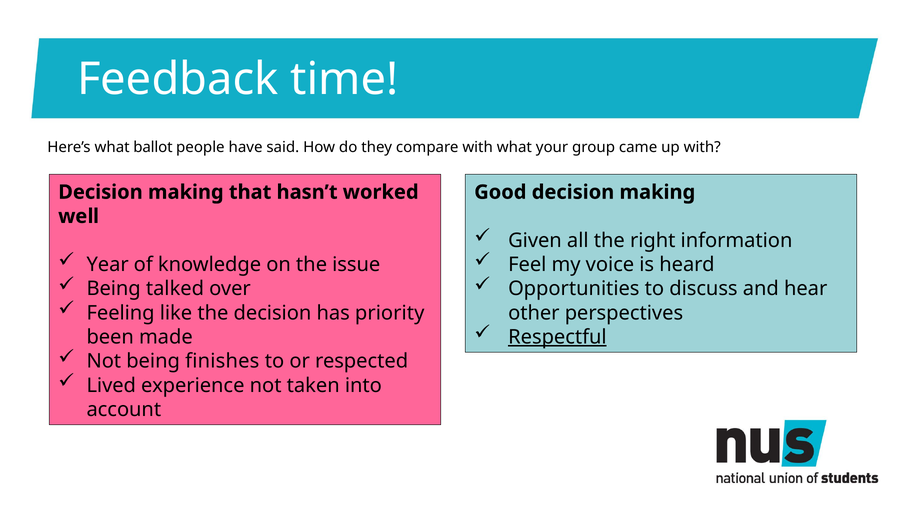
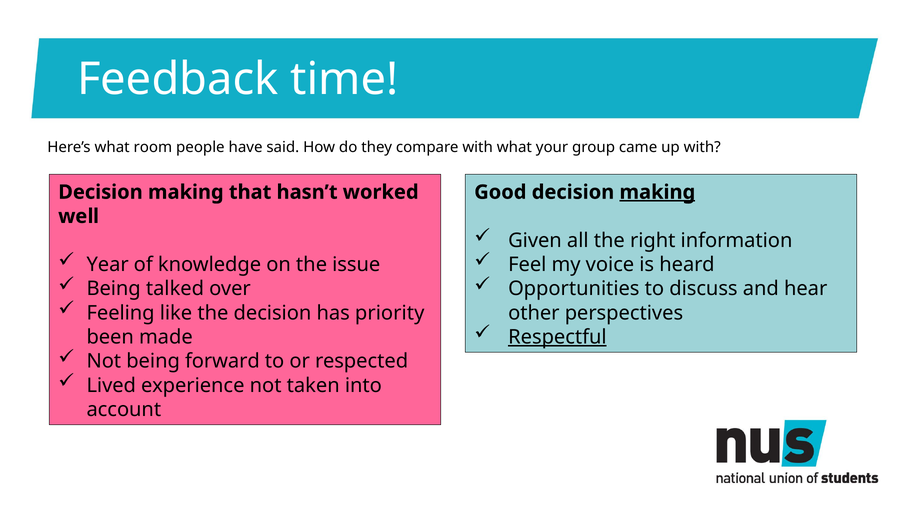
ballot: ballot -> room (153, 147)
making underline: none -> present (657, 192)
finishes: finishes -> forward (222, 361)
